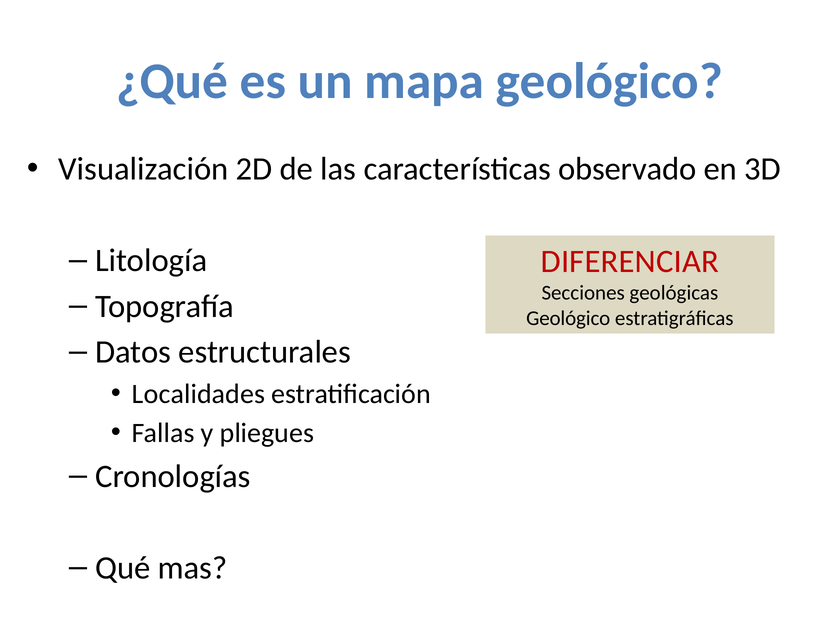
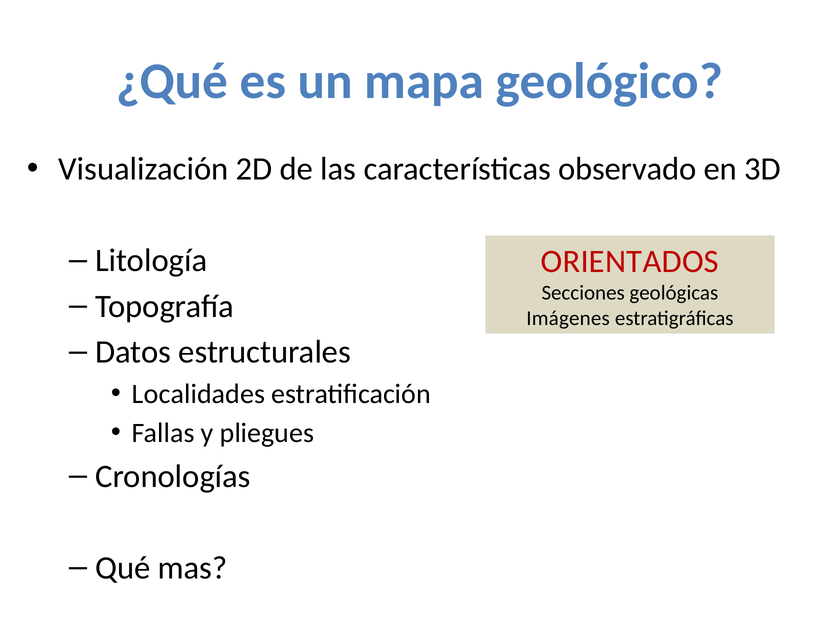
DIFERENCIAR: DIFERENCIAR -> ORIENTADOS (630, 262)
Geológico: Geológico -> Imágenes (568, 318)
